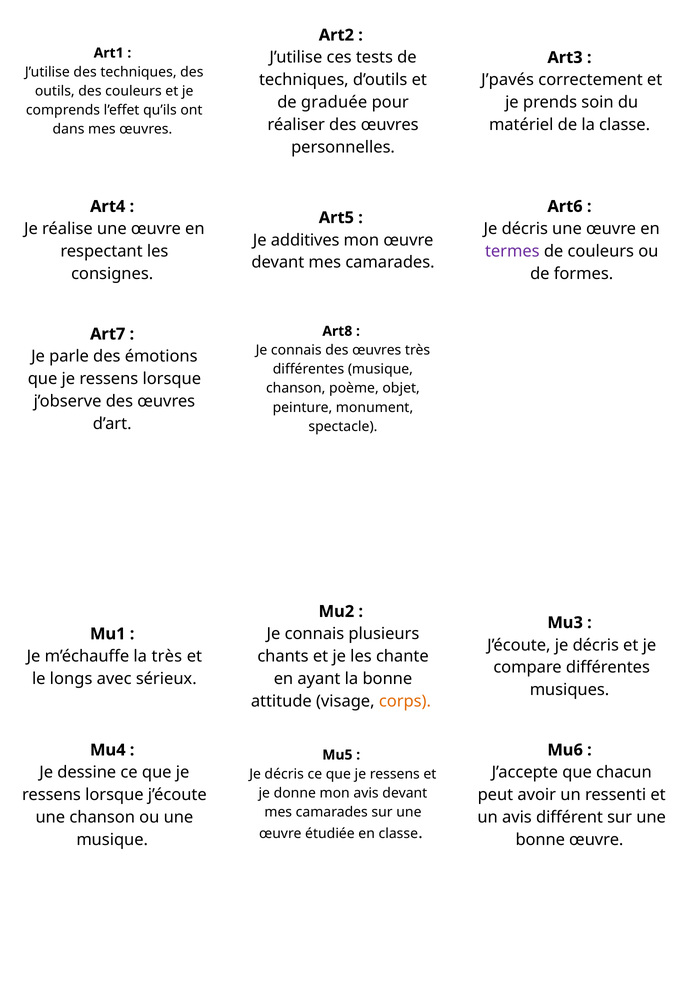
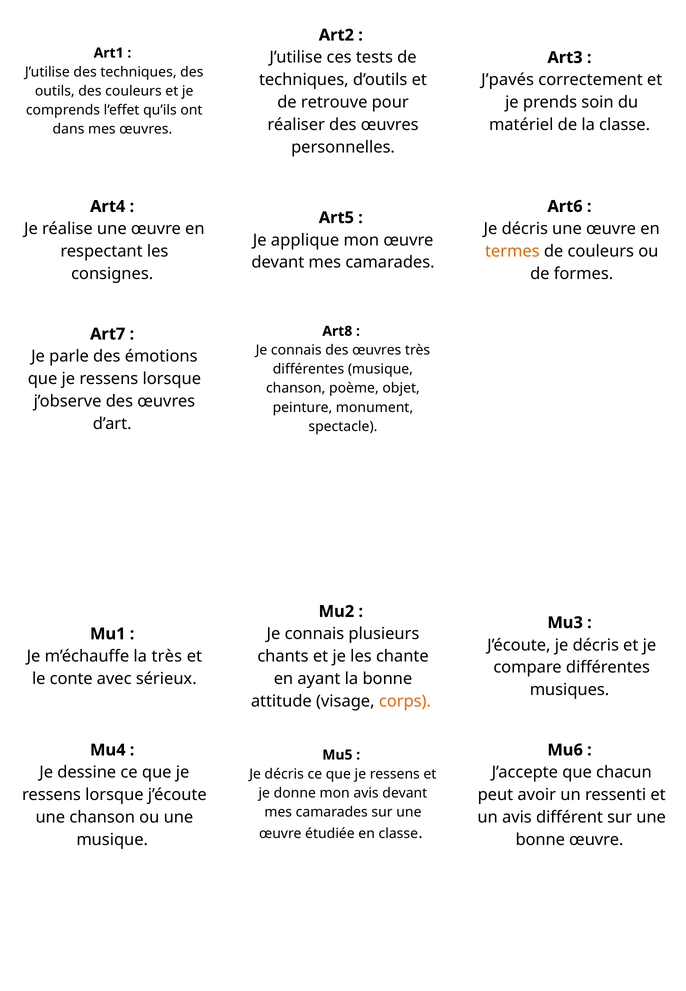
graduée: graduée -> retrouve (334, 102)
additives: additives -> applique (305, 240)
termes colour: purple -> orange (512, 251)
longs: longs -> conte (71, 679)
